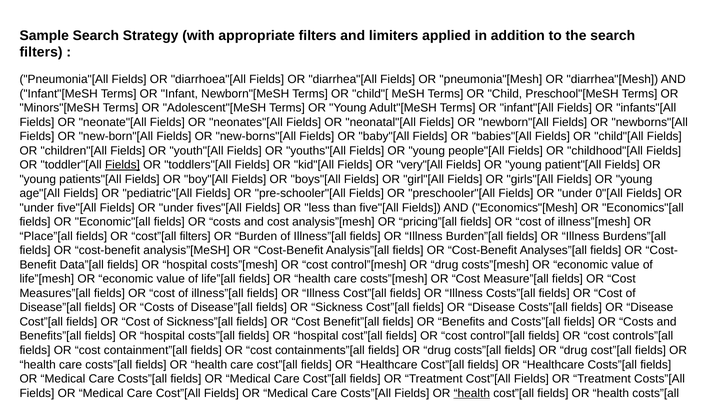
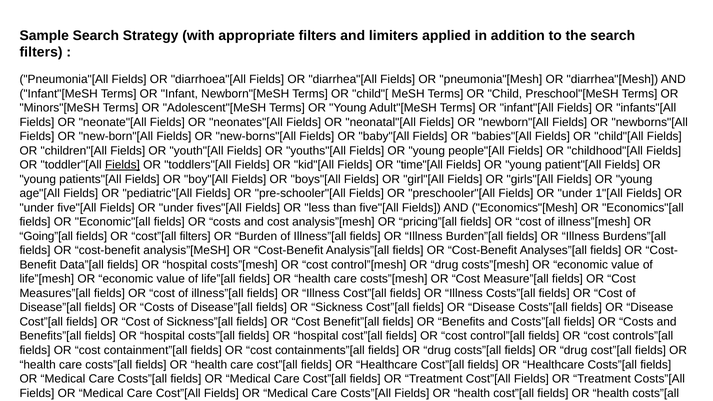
very"[All: very"[All -> time"[All (420, 165)
0"[All: 0"[All -> 1"[All (609, 194)
Place”[all: Place”[all -> Going”[all (46, 236)
health underline: present -> none (472, 393)
